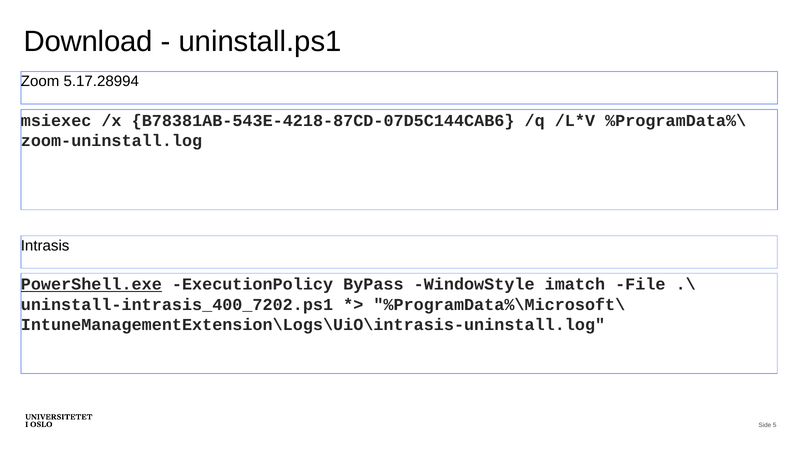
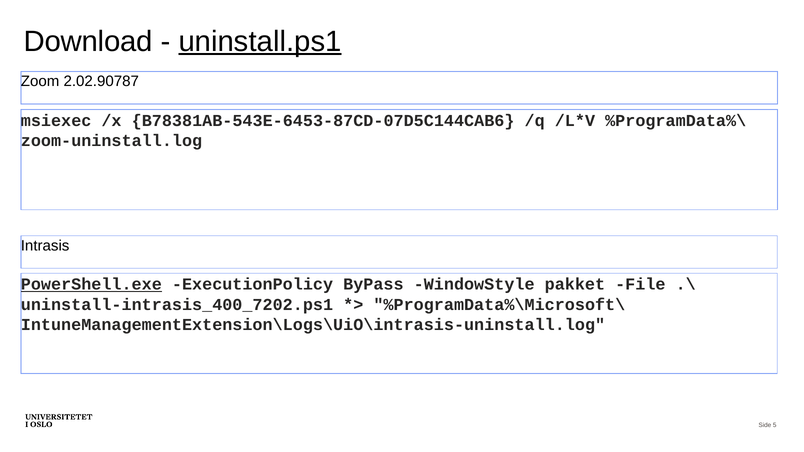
uninstall.ps1 underline: none -> present (260, 41)
5.17.28994: 5.17.28994 -> 2.02.90787 (101, 82)
B78381AB-543E-4218-87CD-07D5C144CAB6: B78381AB-543E-4218-87CD-07D5C144CAB6 -> B78381AB-543E-6453-87CD-07D5C144CAB6 (323, 121)
imatch: imatch -> pakket (575, 285)
